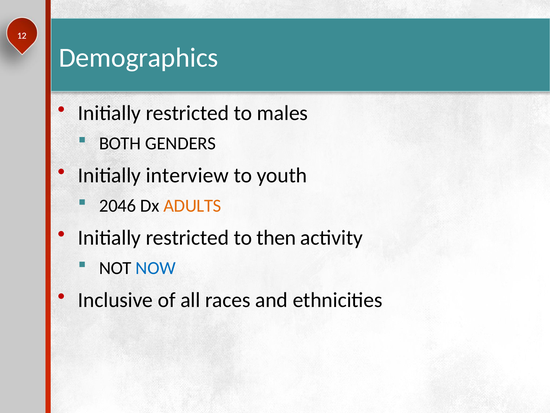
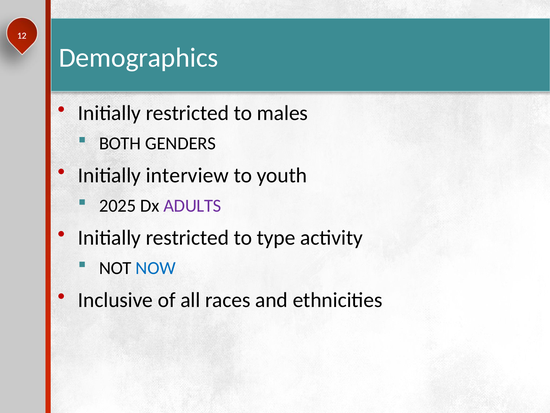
2046: 2046 -> 2025 (118, 206)
ADULTS colour: orange -> purple (192, 206)
then: then -> type (276, 238)
